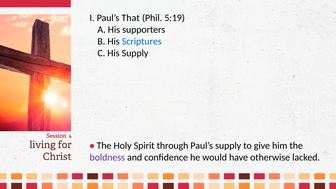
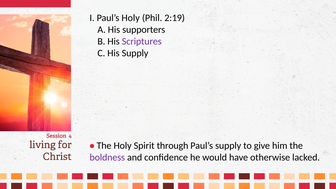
Paul’s That: That -> Holy (131, 18)
5:19: 5:19 -> 2:19 (175, 18)
Scriptures colour: blue -> purple (142, 41)
